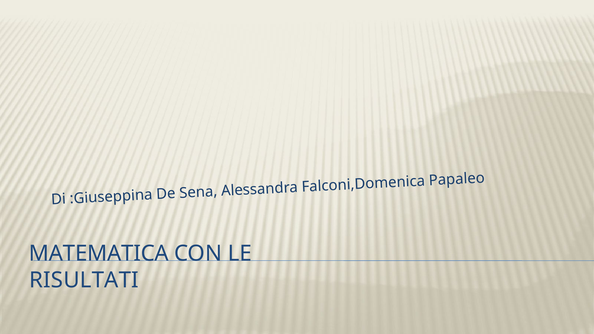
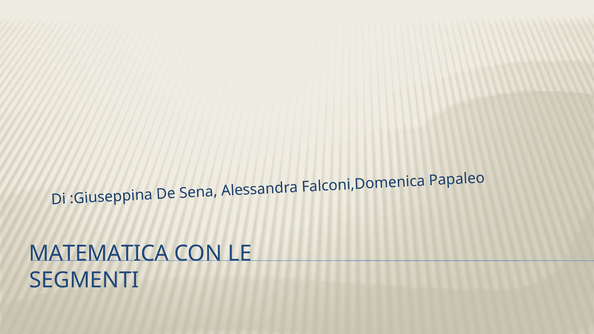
RISULTATI: RISULTATI -> SEGMENTI (84, 280)
